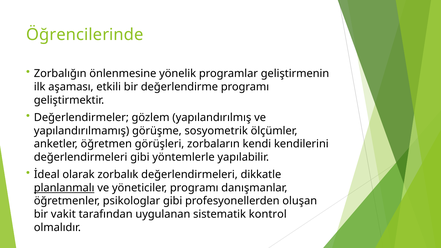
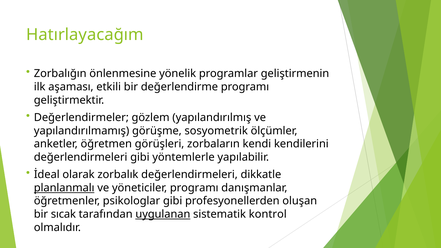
Öğrencilerinde: Öğrencilerinde -> Hatırlayacağım (85, 35)
vakit: vakit -> sıcak (63, 214)
uygulanan underline: none -> present (163, 214)
